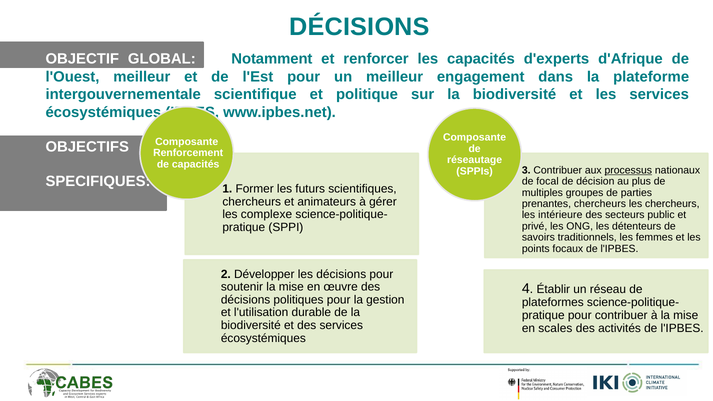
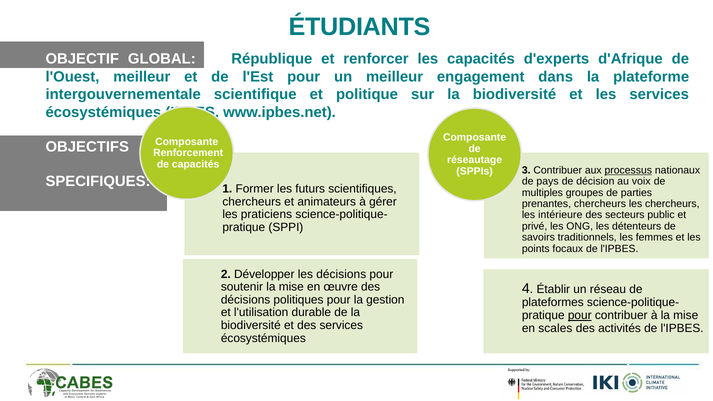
DÉCISIONS: DÉCISIONS -> ÉTUDIANTS (360, 27)
Notamment: Notamment -> République (272, 59)
focal: focal -> pays (548, 181)
plus: plus -> voix (641, 181)
complexe: complexe -> praticiens (266, 215)
pour underline: none -> present (580, 315)
